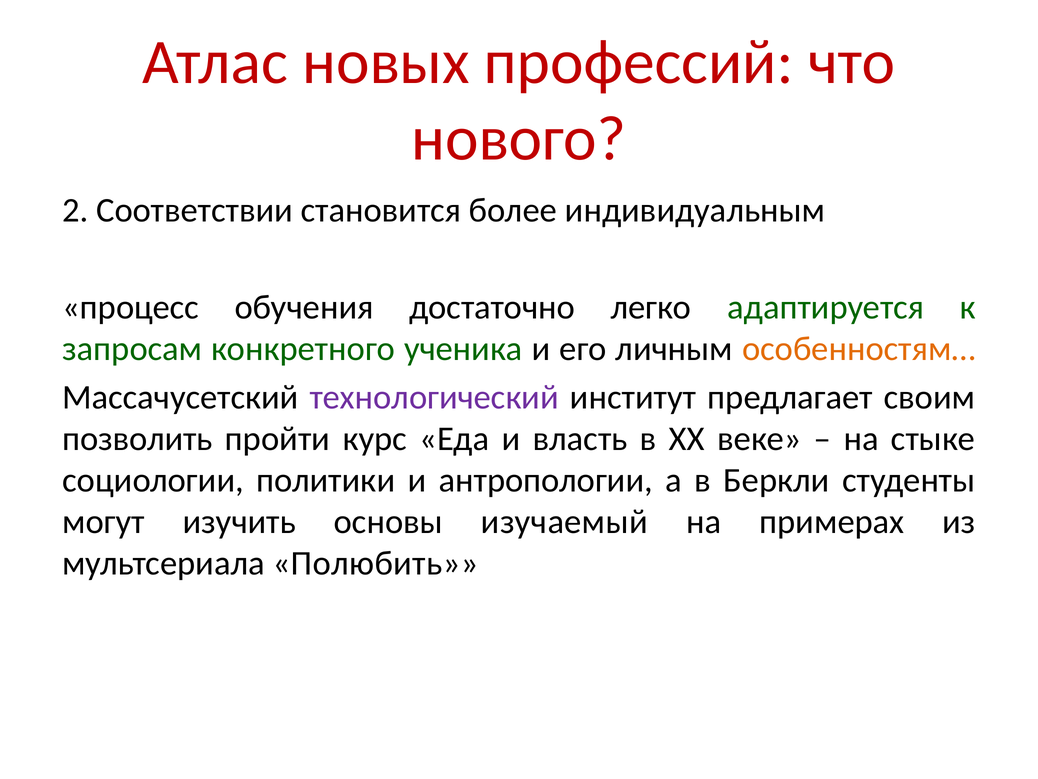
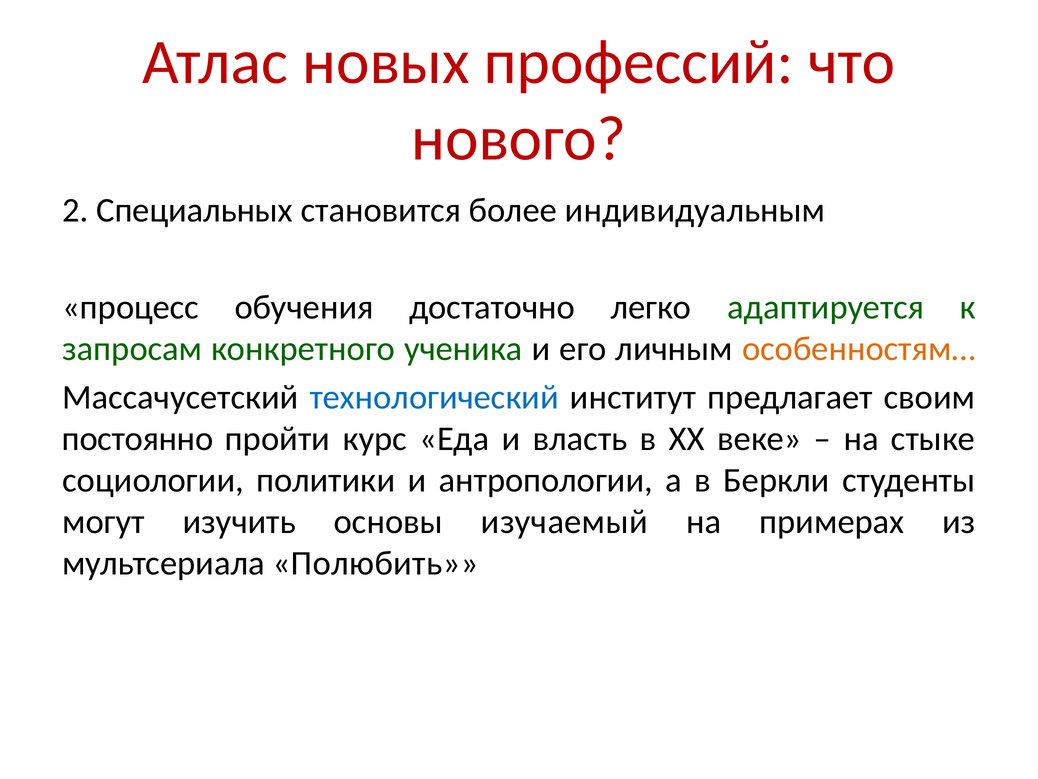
Соответствии: Соответствии -> Специальных (195, 210)
технологический colour: purple -> blue (434, 397)
позволить: позволить -> постоянно (138, 438)
